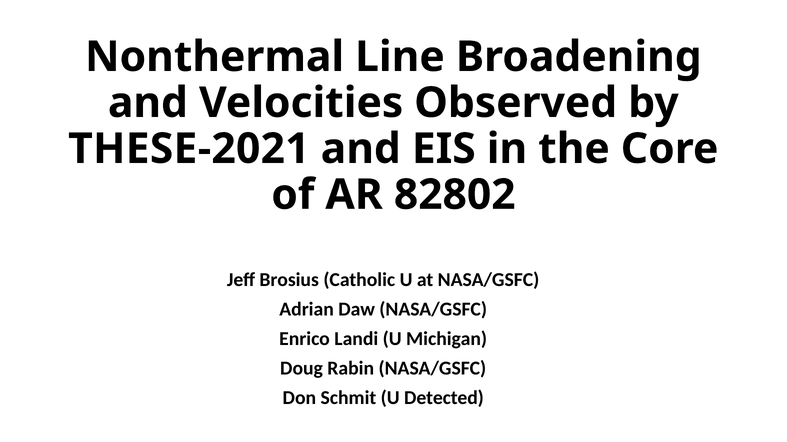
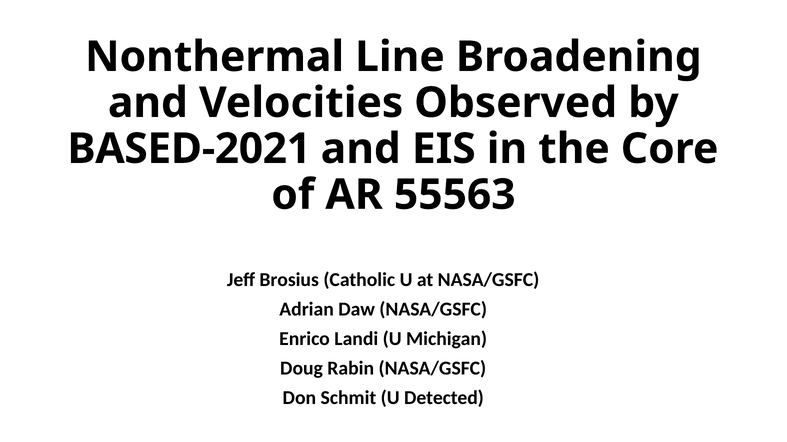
THESE-2021: THESE-2021 -> BASED-2021 (189, 149)
82802: 82802 -> 55563 (455, 195)
